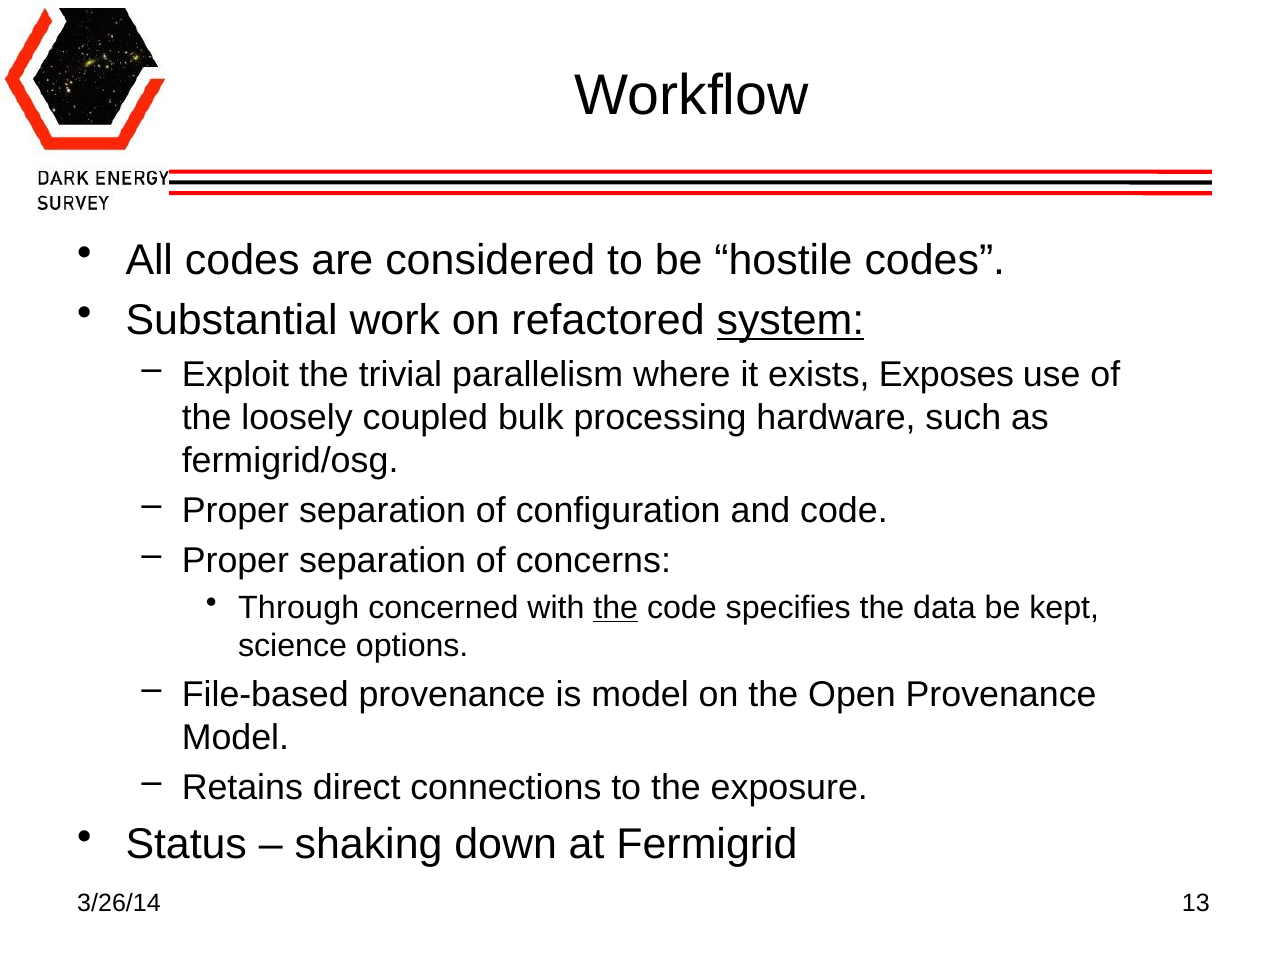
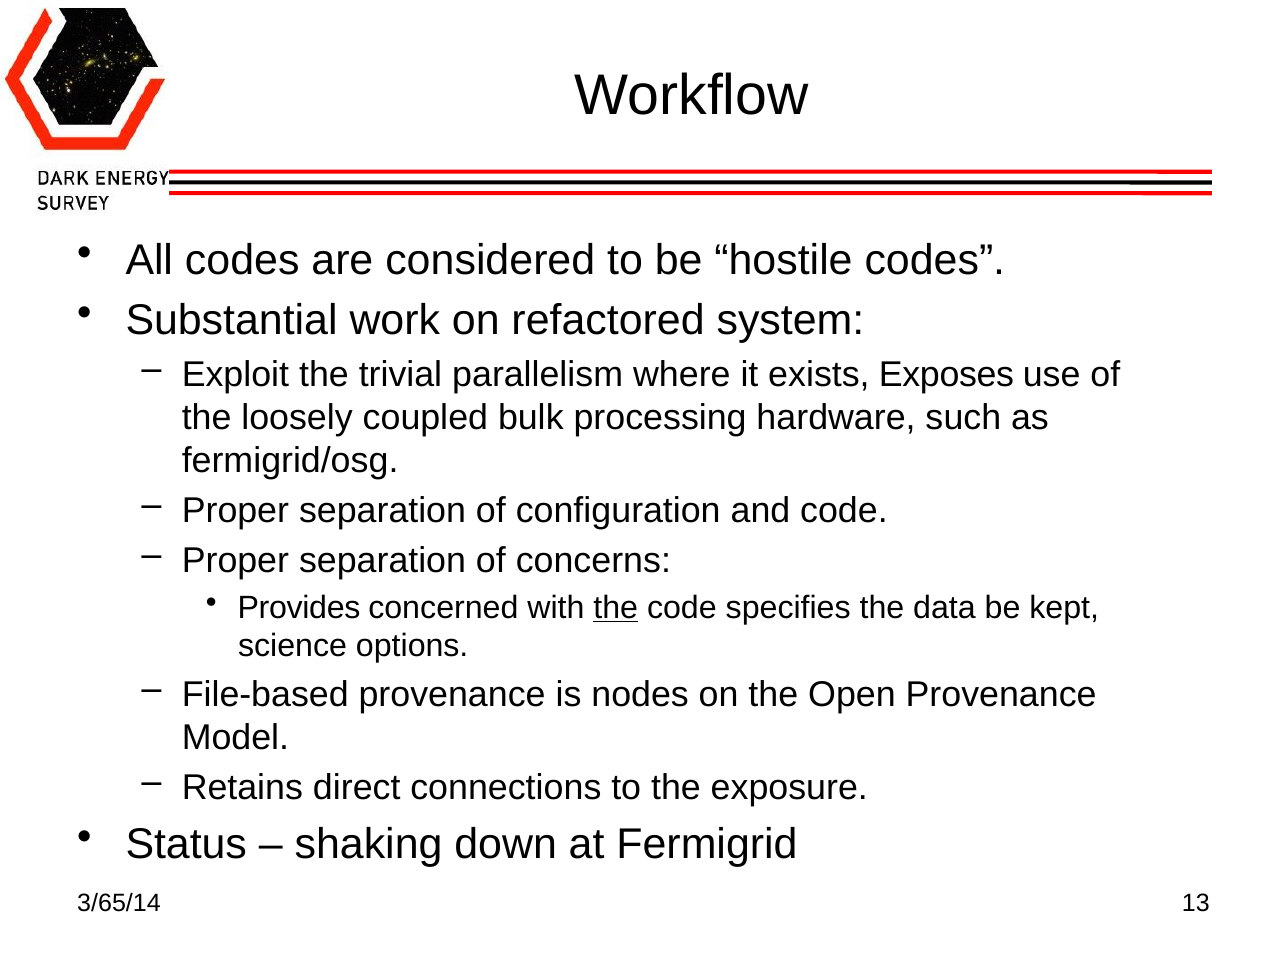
system underline: present -> none (790, 320)
Through: Through -> Provides (299, 607)
is model: model -> nodes (640, 694)
3/26/14: 3/26/14 -> 3/65/14 (119, 902)
